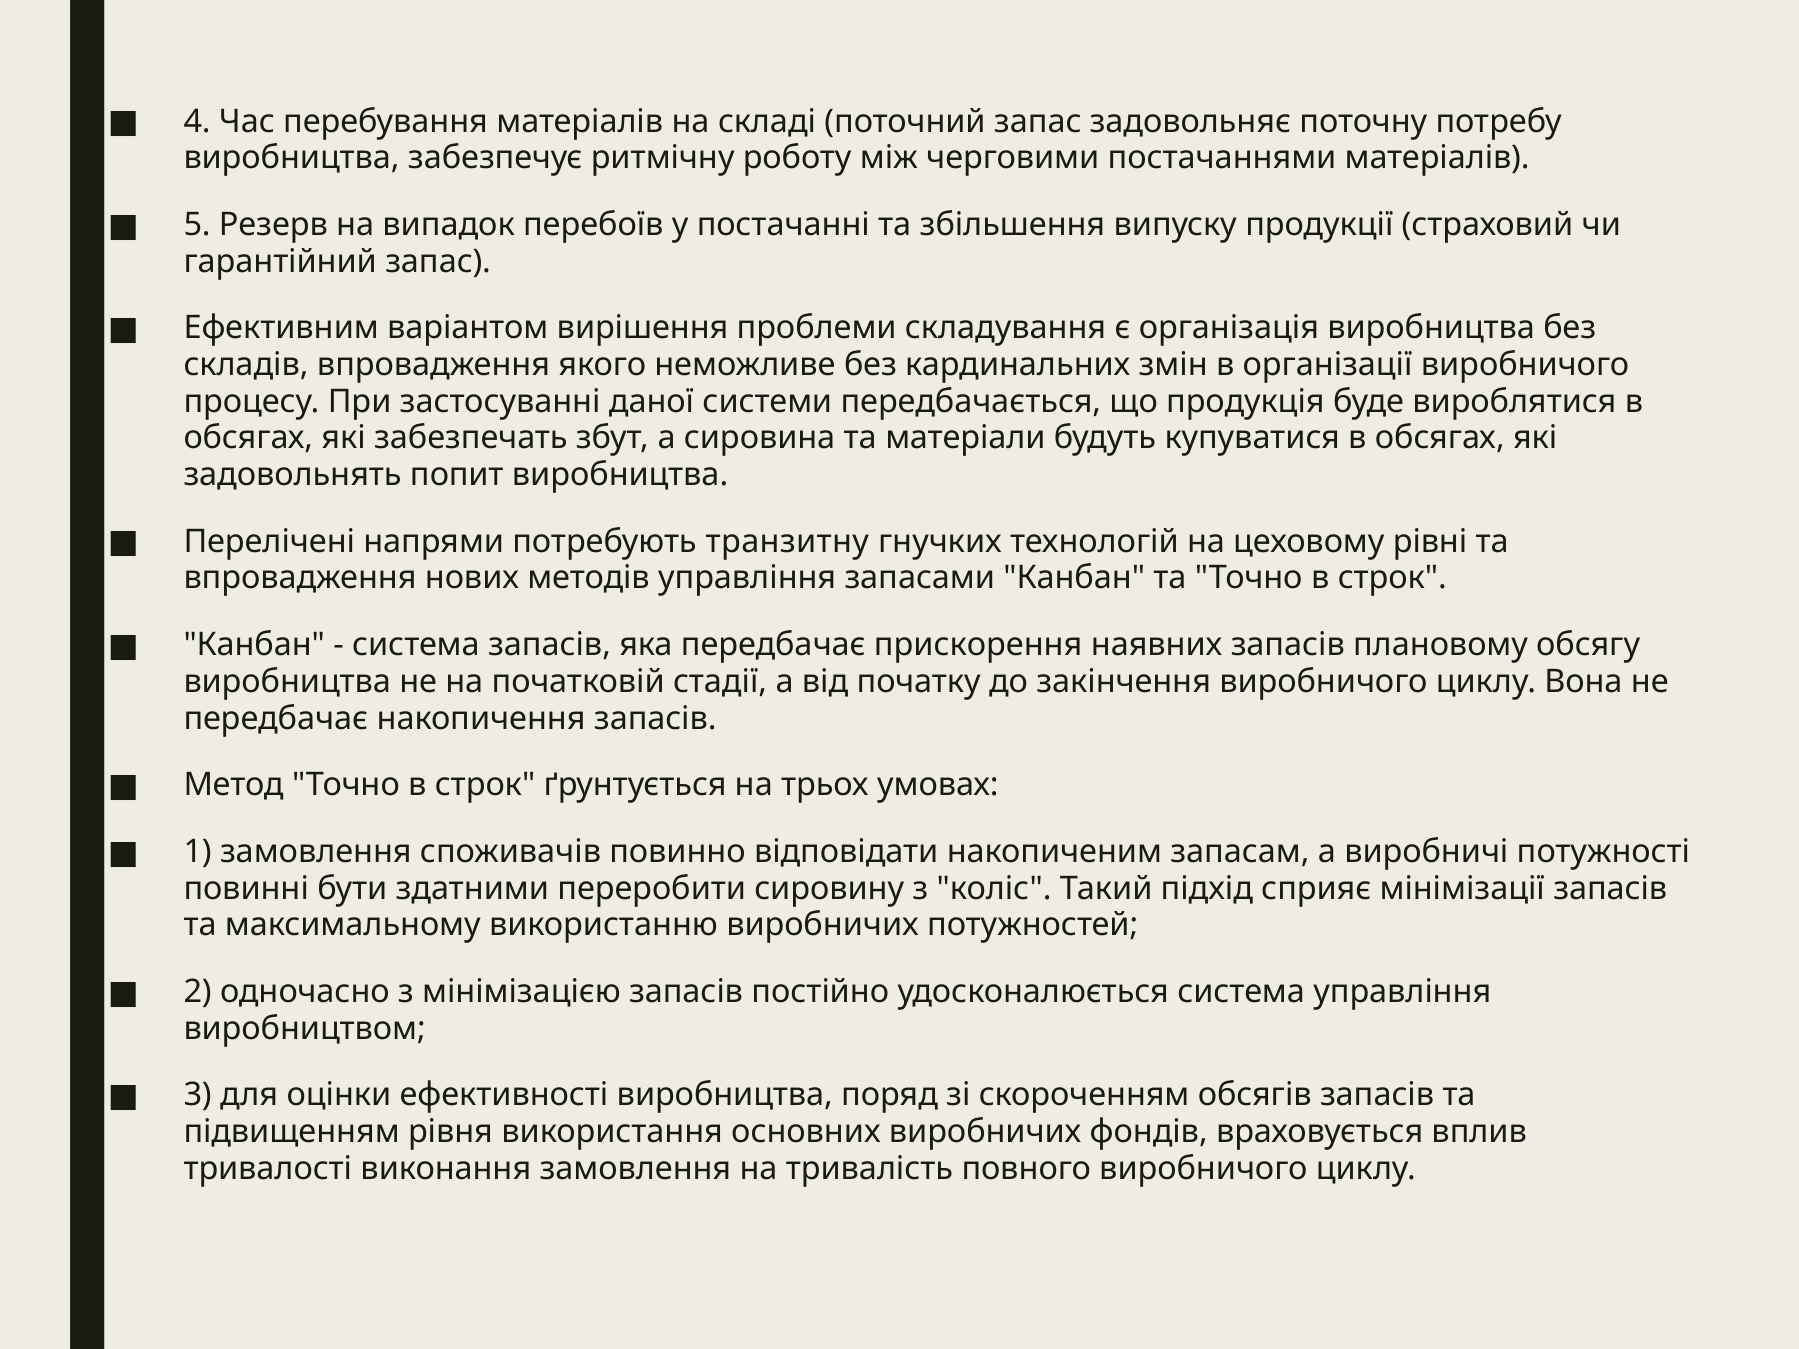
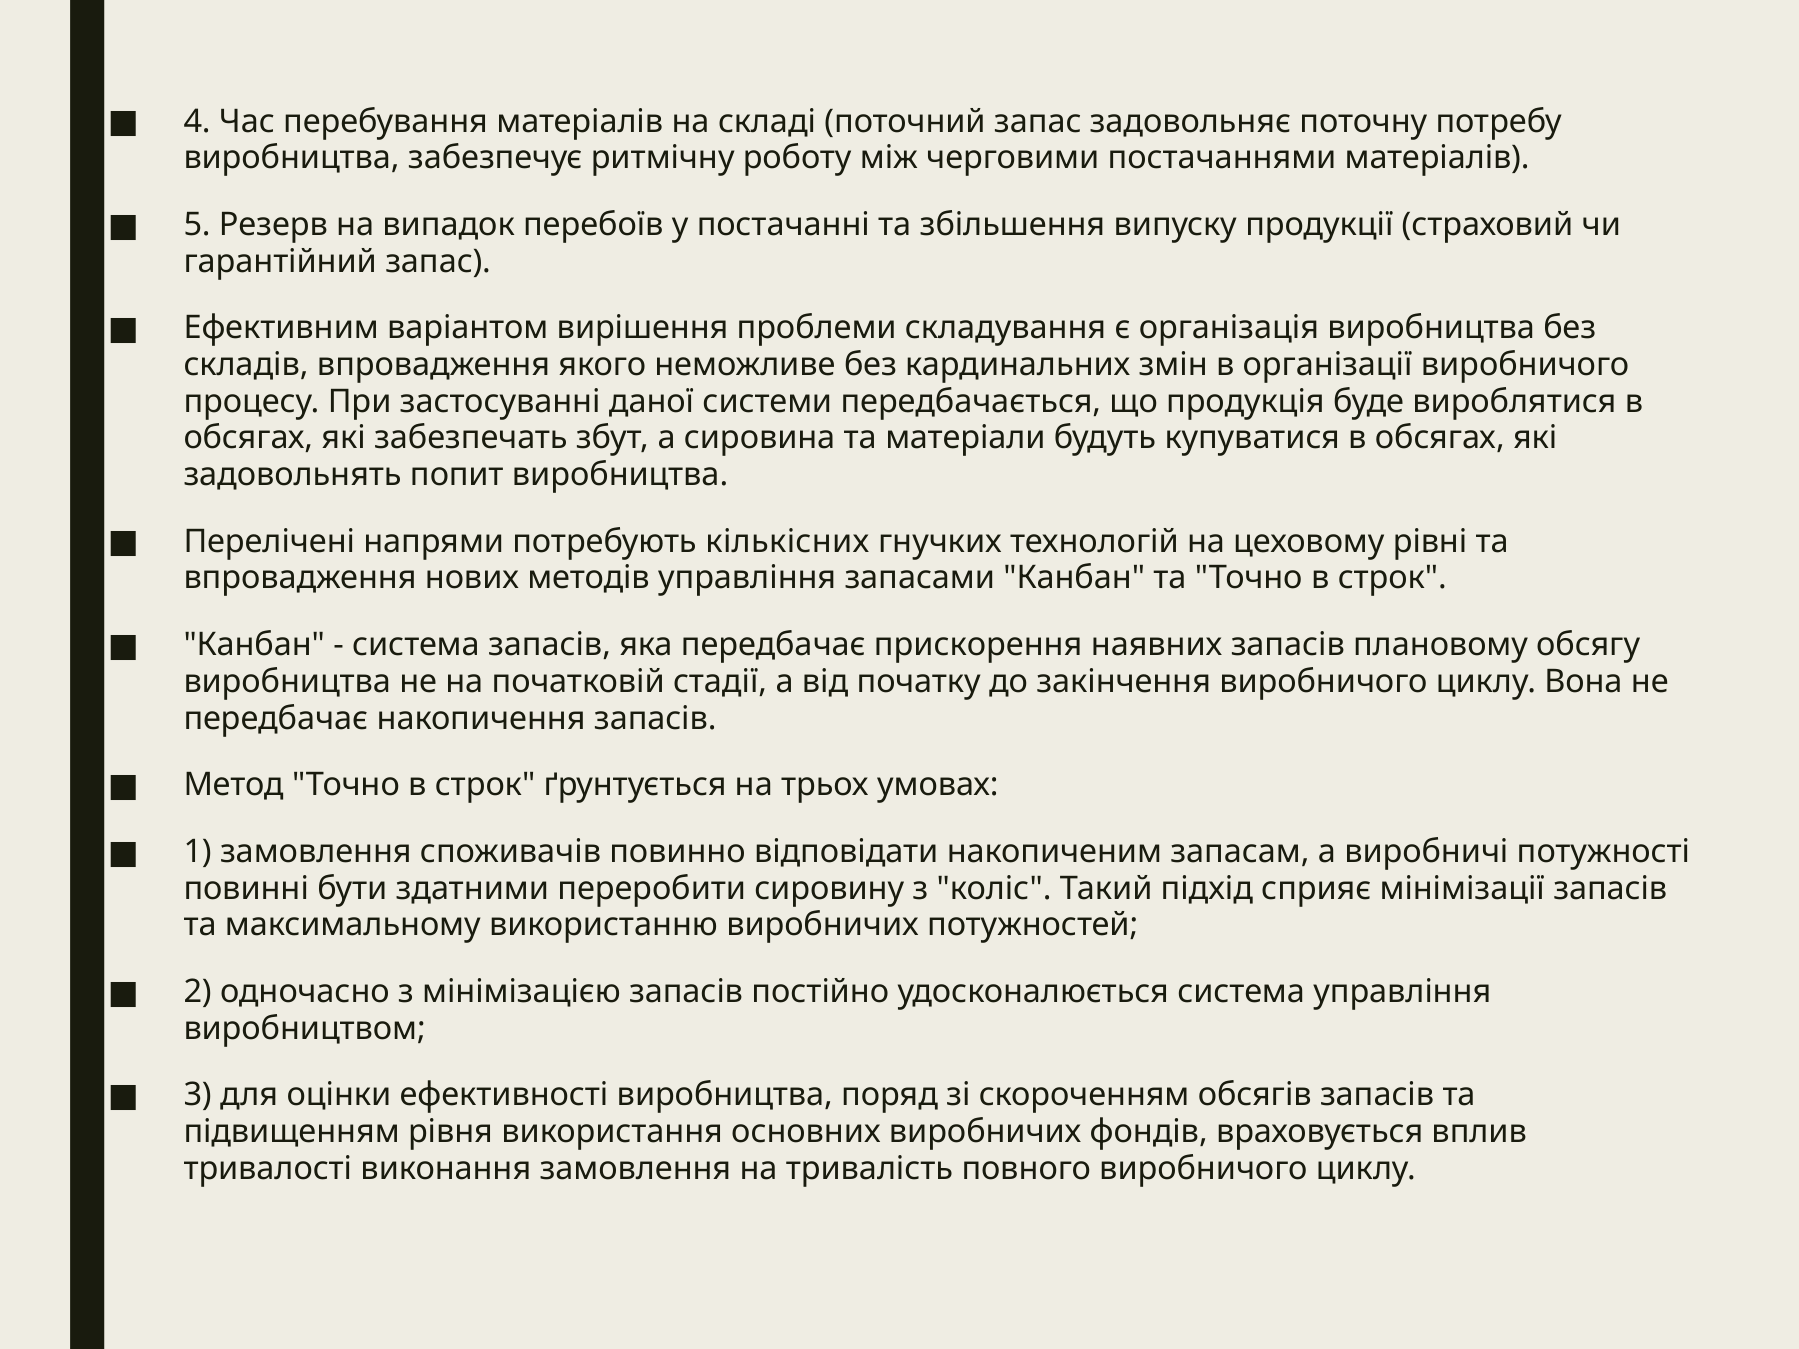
транзитну: транзитну -> кількісних (787, 542)
